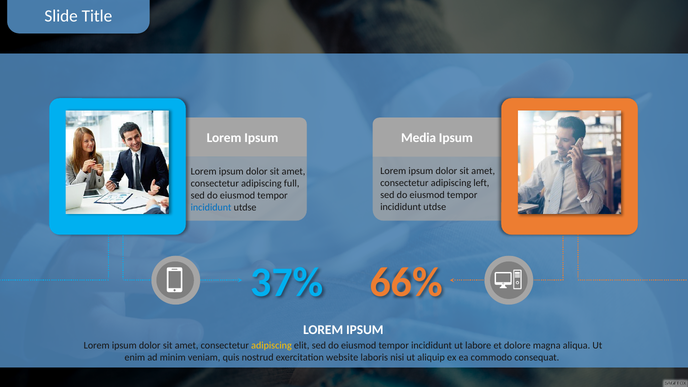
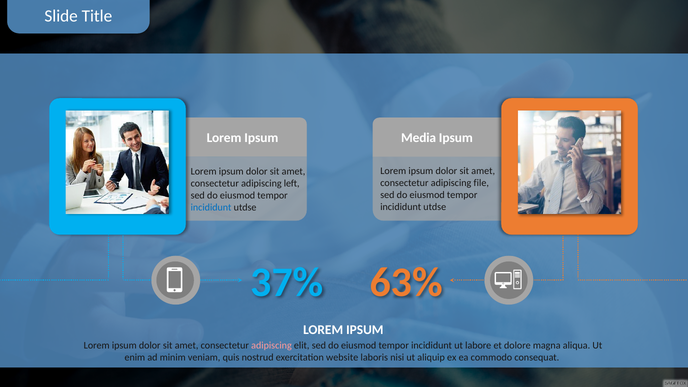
left: left -> file (481, 183)
full: full -> left (292, 183)
66%: 66% -> 63% (406, 282)
adipiscing colour: yellow -> pink (271, 345)
